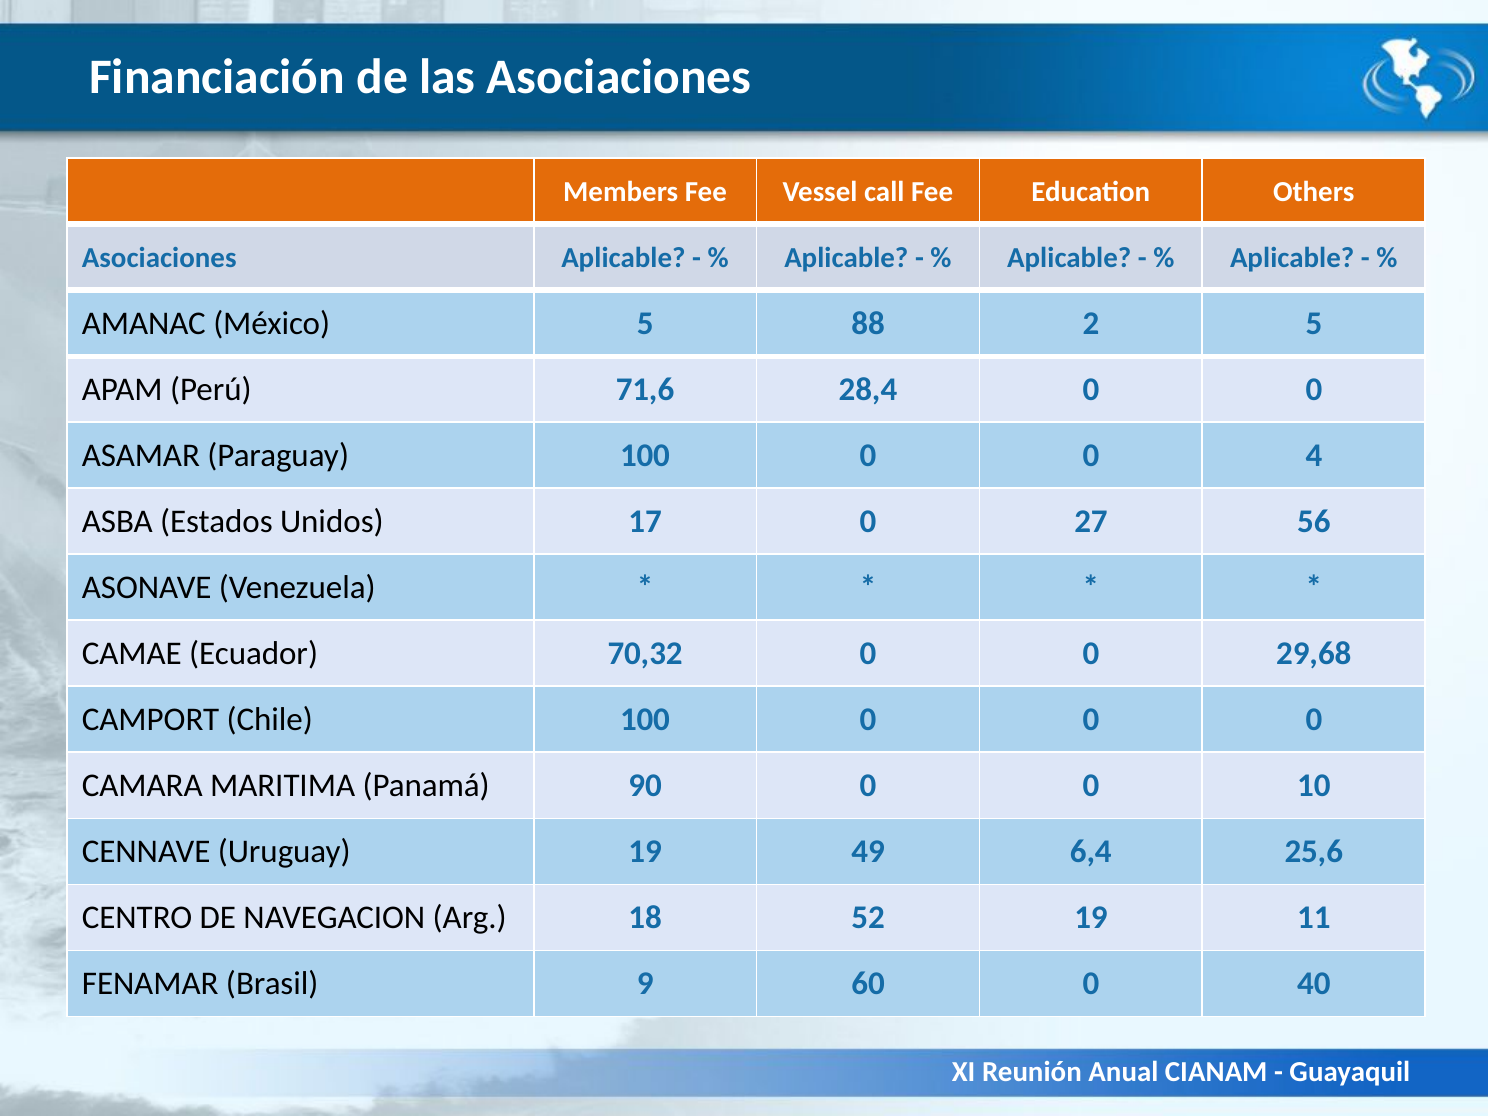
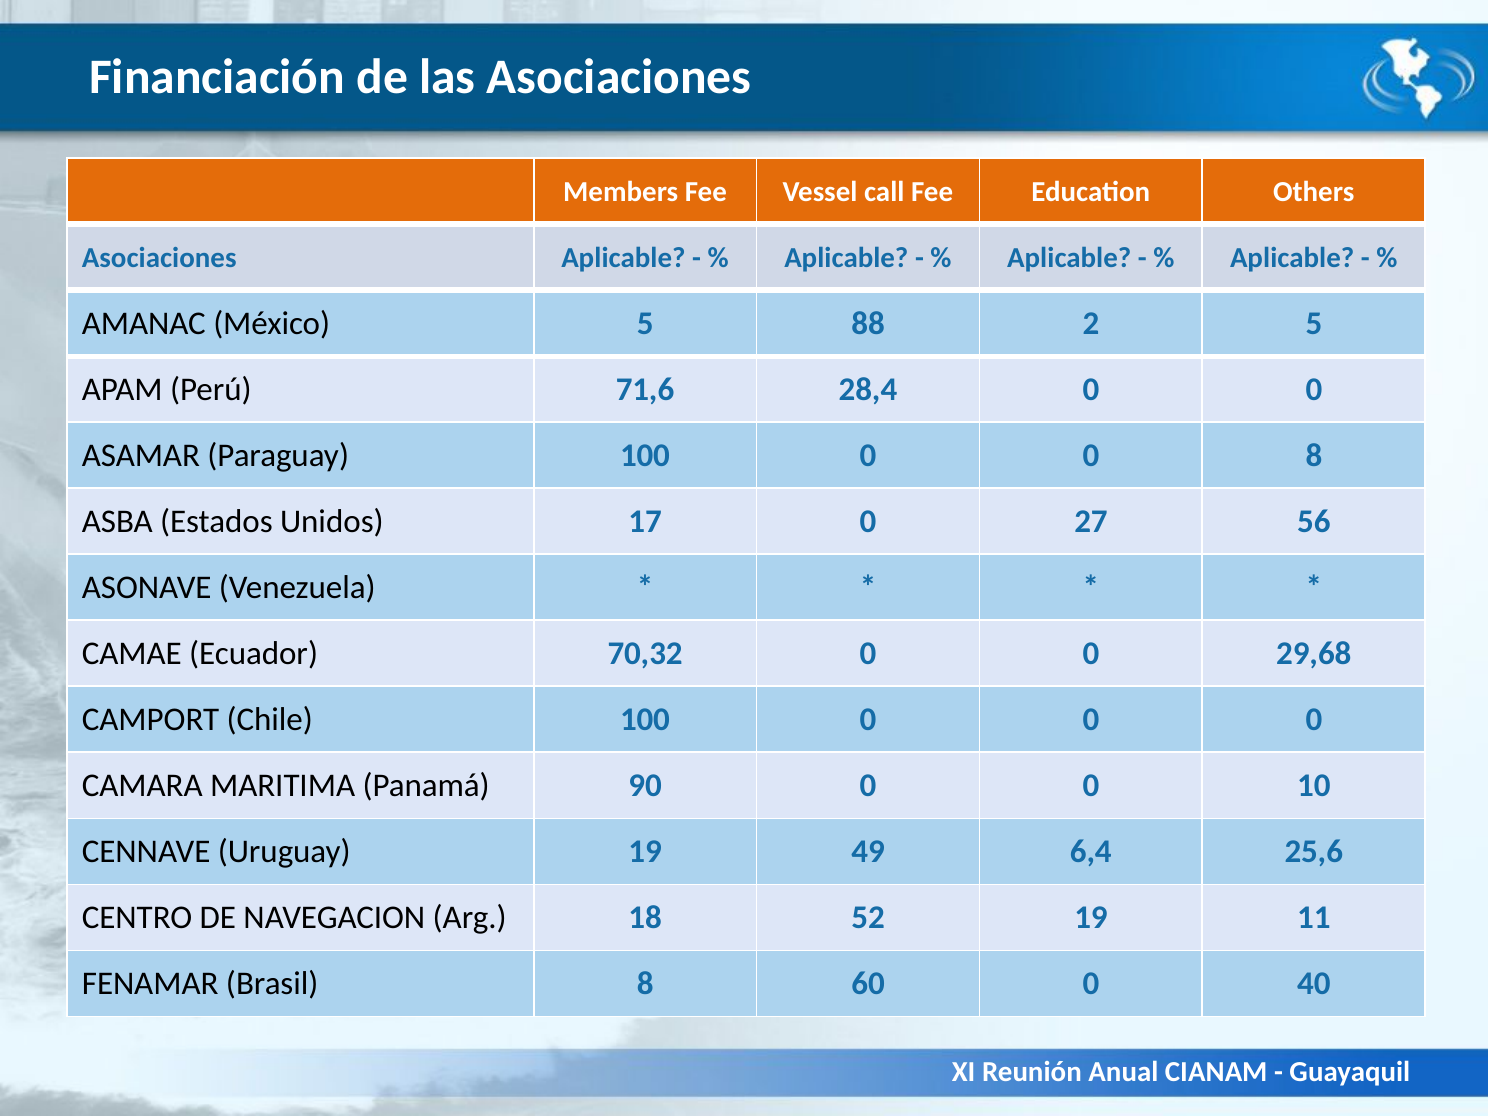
0 4: 4 -> 8 (1314, 456)
Brasil 9: 9 -> 8 (645, 984)
